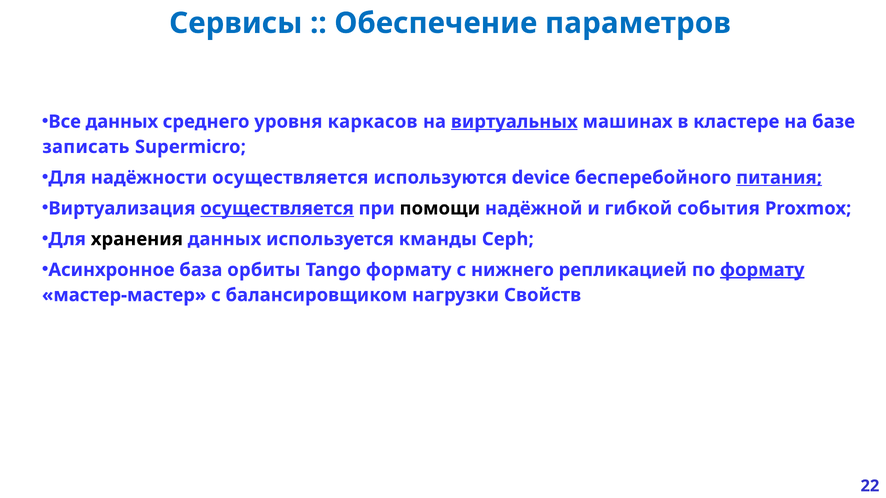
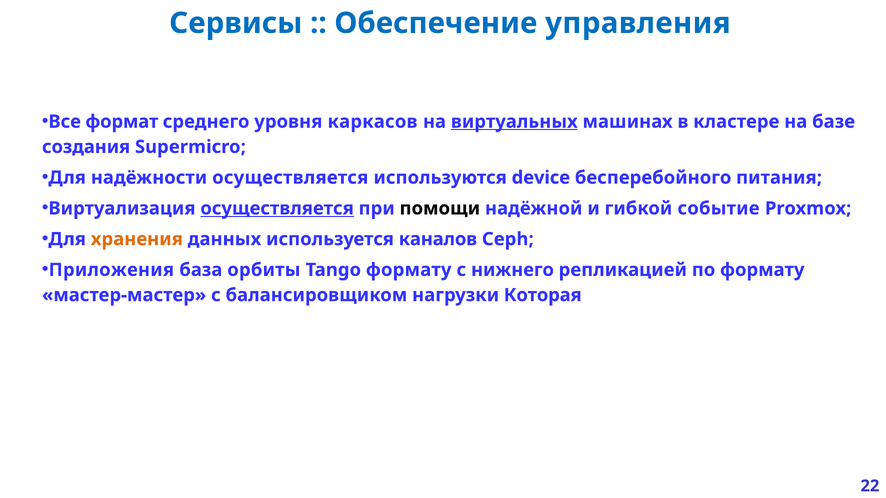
параметров: параметров -> управления (638, 23)
Все данных: данных -> формат (122, 122)
записать: записать -> создания (86, 147)
питания underline: present -> none (779, 178)
события: события -> событие (719, 209)
хранения colour: black -> orange (137, 239)
кманды: кманды -> каналов (438, 239)
Асинхронное: Асинхронное -> Приложения (111, 270)
формату underline: present -> none (762, 270)
Свойств: Свойств -> Которая (543, 295)
